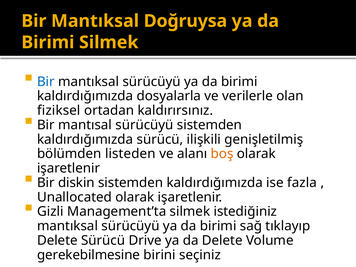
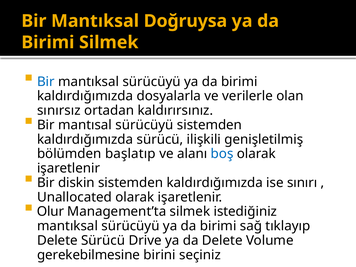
fiziksel: fiziksel -> sınırsız (59, 110)
listeden: listeden -> başlatıp (130, 154)
boş colour: orange -> blue (222, 154)
fazla: fazla -> sınırı (302, 183)
Gizli: Gizli -> Olur (50, 212)
